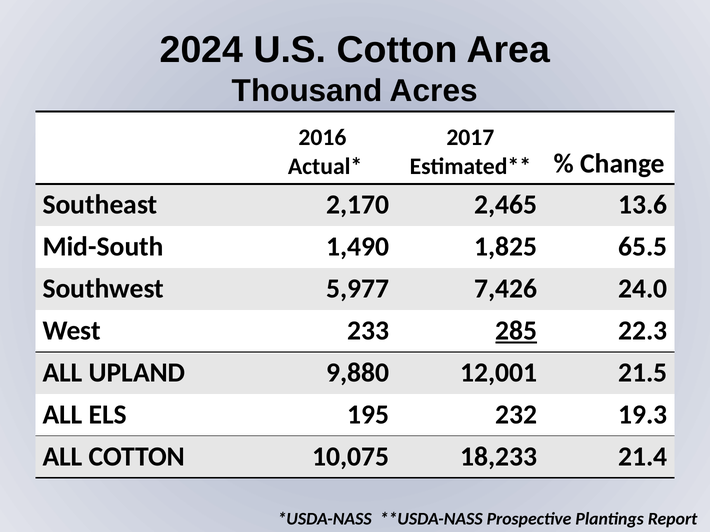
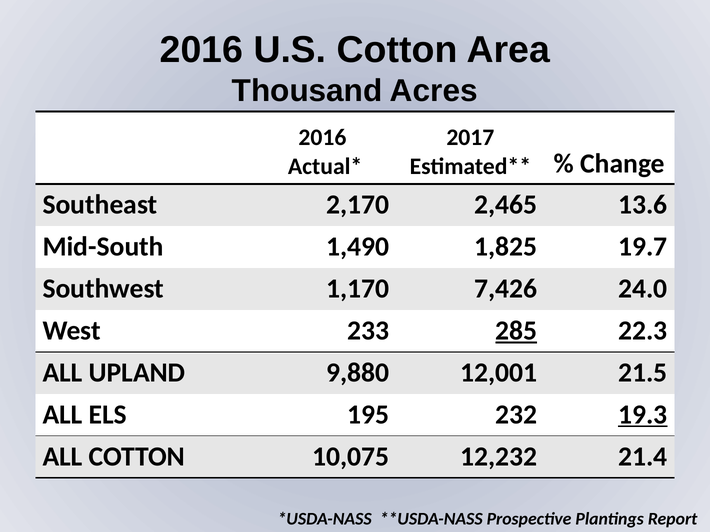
2024: 2024 -> 2016 (201, 50)
65.5: 65.5 -> 19.7 (643, 247)
5,977: 5,977 -> 1,170 (358, 289)
19.3 underline: none -> present (643, 415)
18,233: 18,233 -> 12,232 (499, 457)
